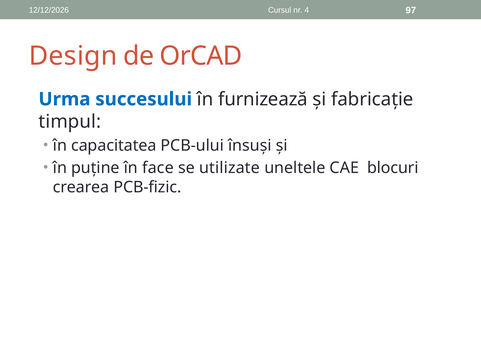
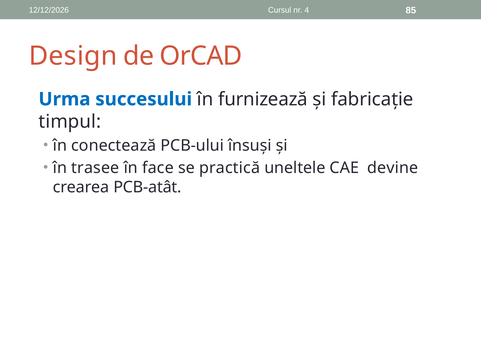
97: 97 -> 85 (411, 10)
capacitatea: capacitatea -> conectează (114, 145)
puține: puține -> trasee (95, 168)
utilizate: utilizate -> practică (230, 168)
blocuri: blocuri -> devine (393, 168)
PCB-fizic: PCB-fizic -> PCB-atât (147, 187)
